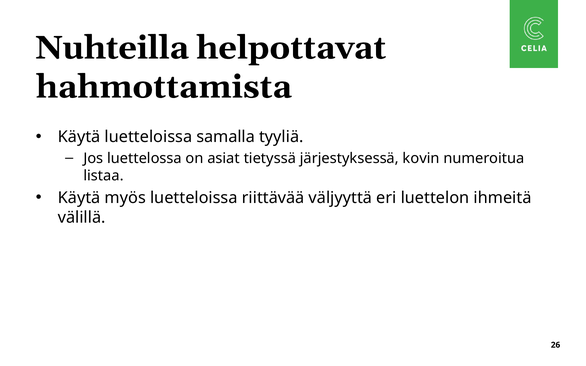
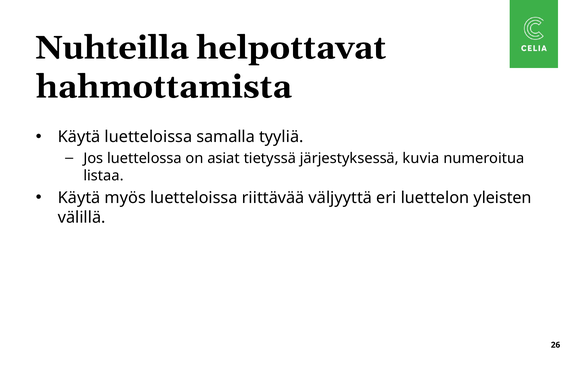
kovin: kovin -> kuvia (421, 158)
ihmeitä: ihmeitä -> yleisten (503, 198)
